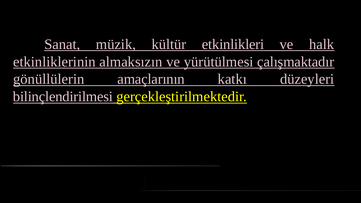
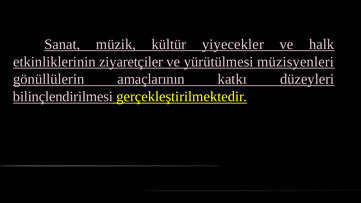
etkinlikleri: etkinlikleri -> yiyecekler (233, 44)
almaksızın: almaksızın -> ziyaretçiler (131, 62)
çalışmaktadır: çalışmaktadır -> müzisyenleri (296, 62)
